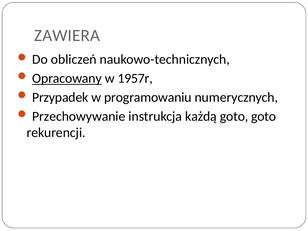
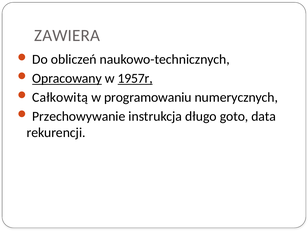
1957r underline: none -> present (135, 78)
Przypadek: Przypadek -> Całkowitą (60, 97)
każdą: każdą -> długo (201, 116)
goto goto: goto -> data (264, 116)
